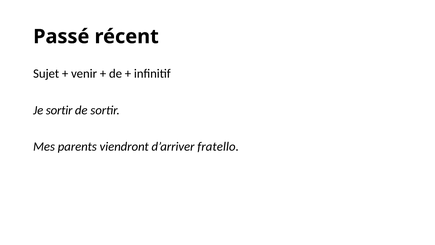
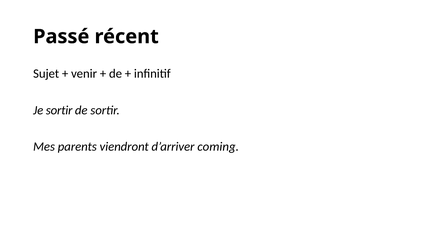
fratello: fratello -> coming (218, 147)
